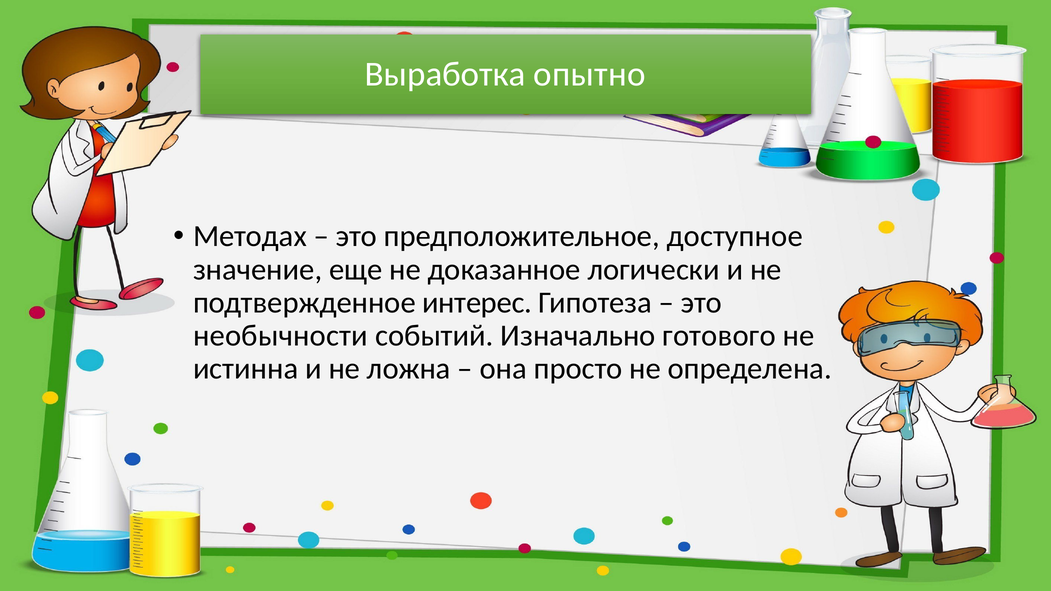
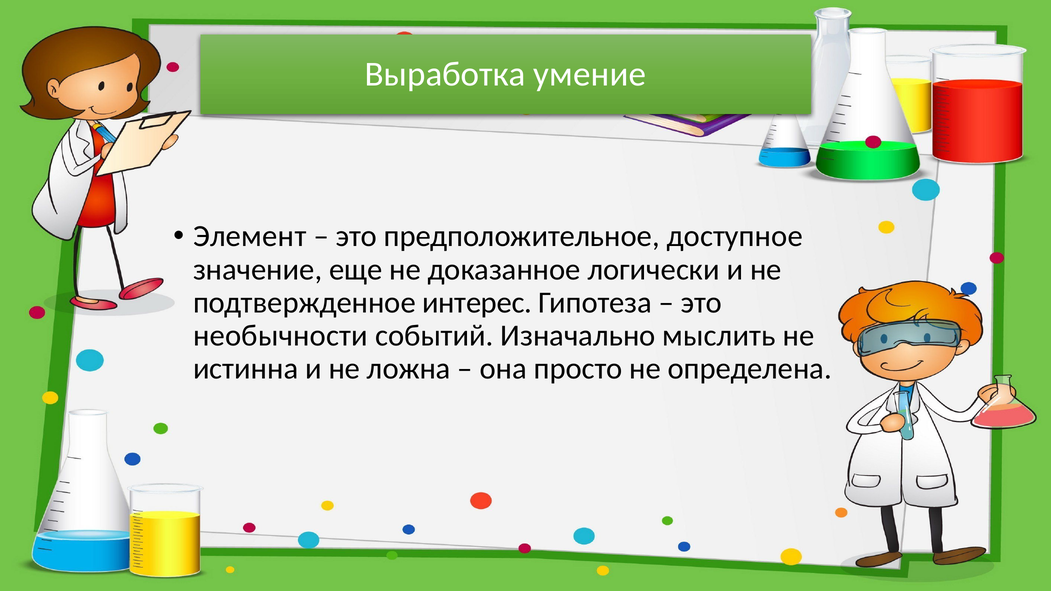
опытно: опытно -> умение (590, 74)
Методах: Методах -> Элемент (250, 236)
готового: готового -> мыслить (719, 336)
